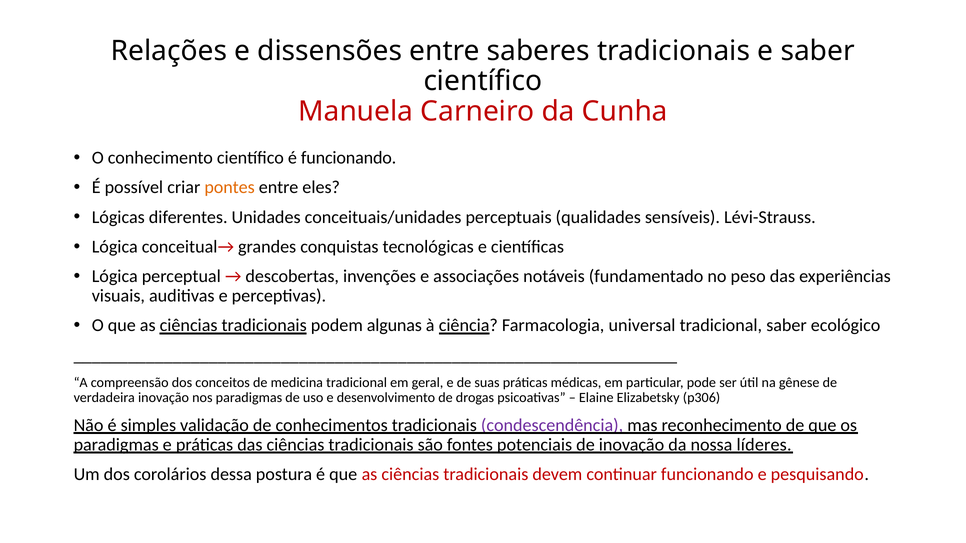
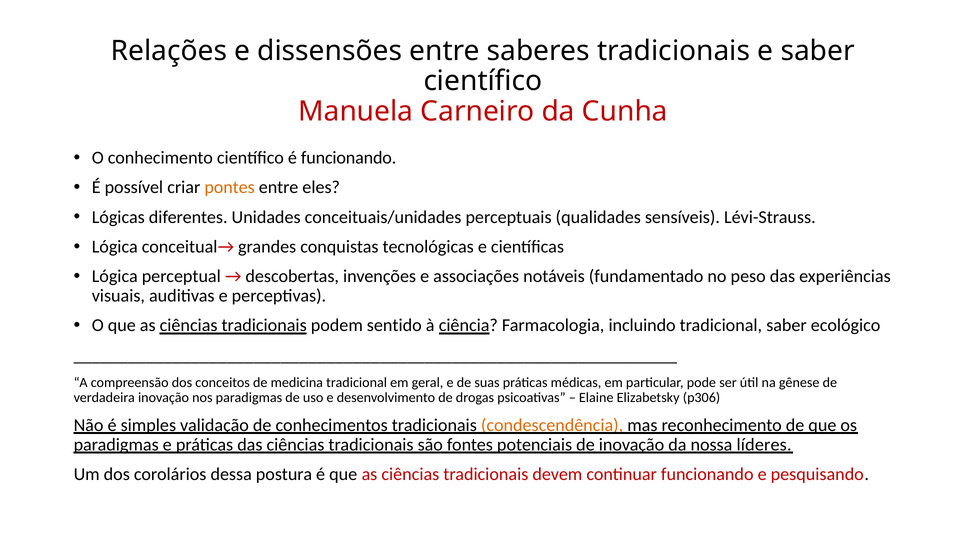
algunas: algunas -> sentido (394, 326)
universal: universal -> incluindo (642, 326)
condescendência colour: purple -> orange (552, 425)
